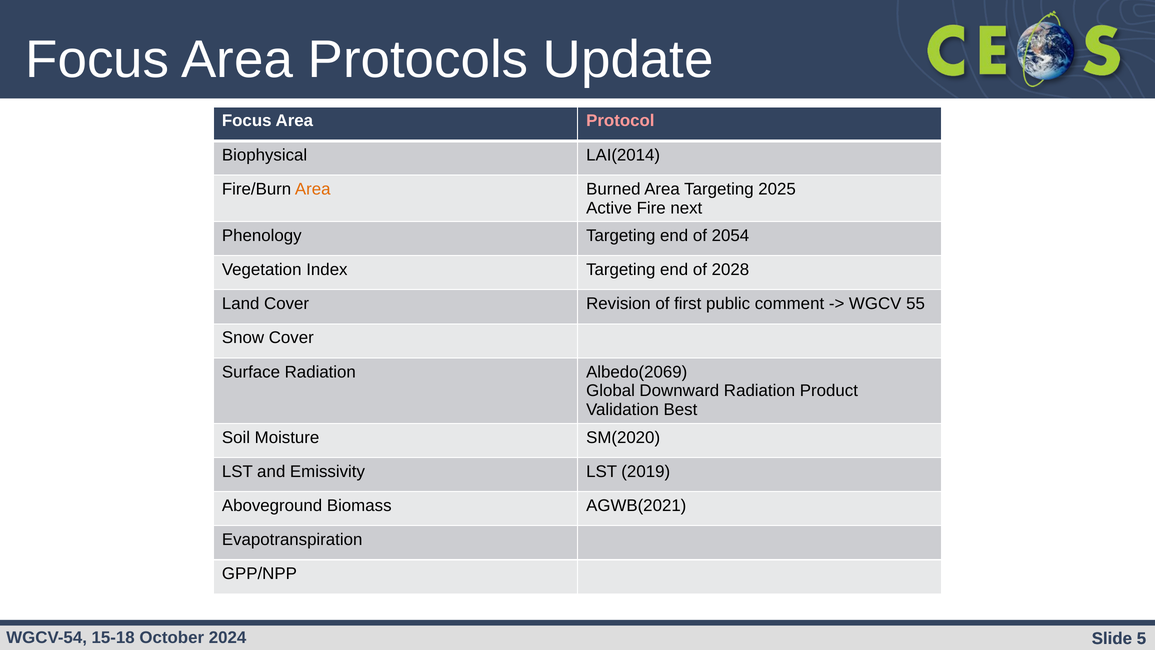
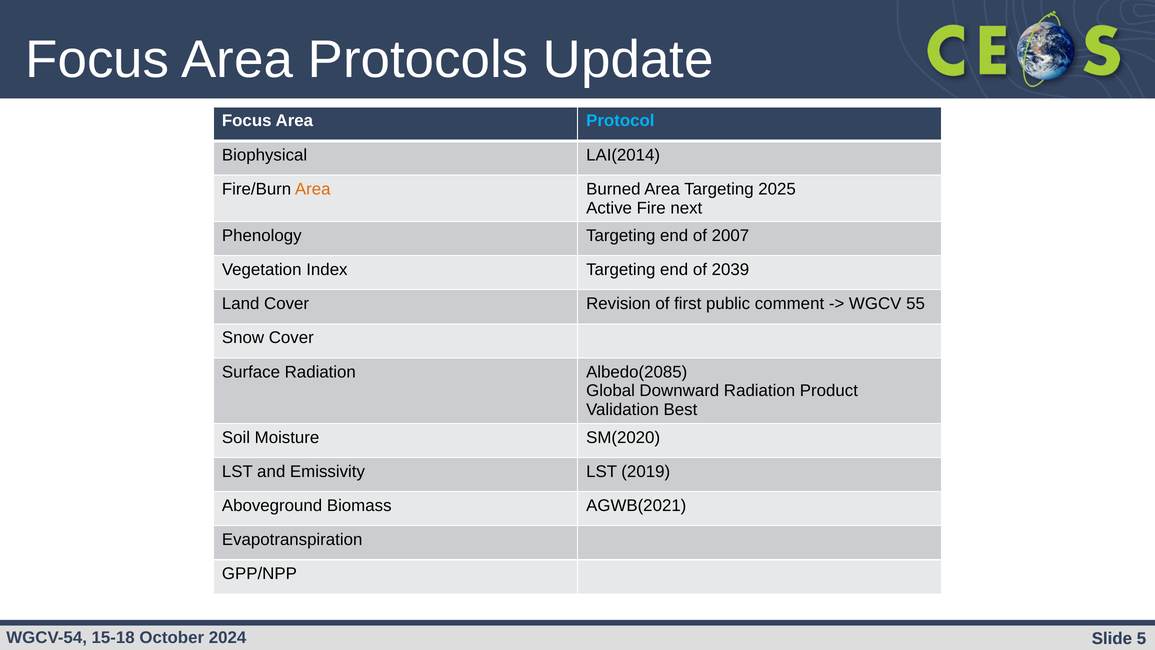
Protocol colour: pink -> light blue (620, 121)
2054: 2054 -> 2007 (730, 236)
2028: 2028 -> 2039 (730, 270)
Albedo(2069: Albedo(2069 -> Albedo(2085 (637, 372)
